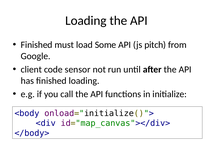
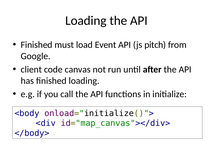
Some: Some -> Event (106, 45)
sensor: sensor -> canvas (78, 69)
